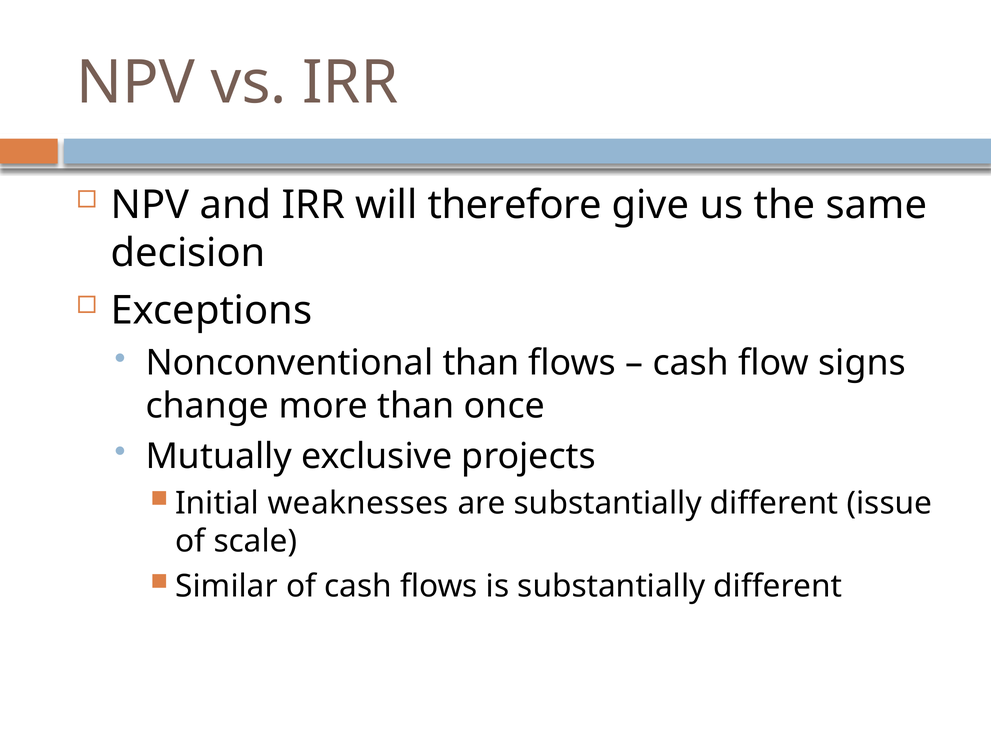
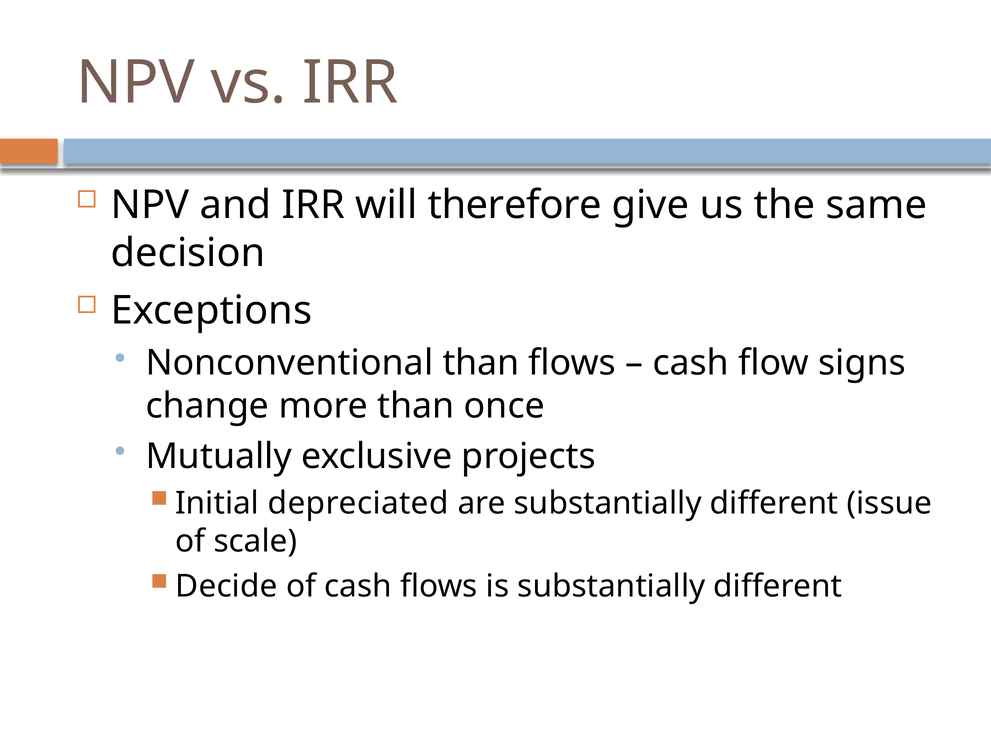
weaknesses: weaknesses -> depreciated (358, 504)
Similar: Similar -> Decide (226, 586)
